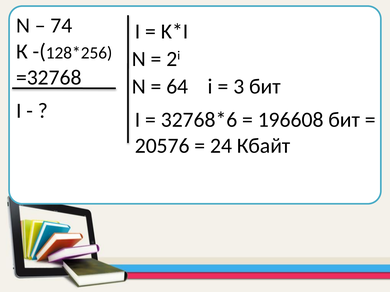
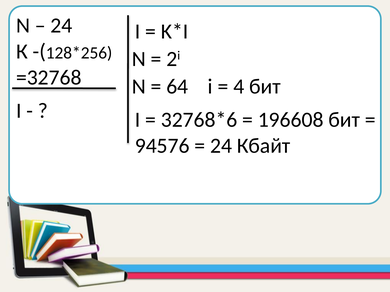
74: 74 -> 24 (61, 26)
3: 3 -> 4 (239, 87)
20576: 20576 -> 94576 (162, 146)
